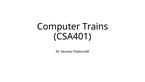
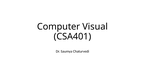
Trains: Trains -> Visual (95, 26)
